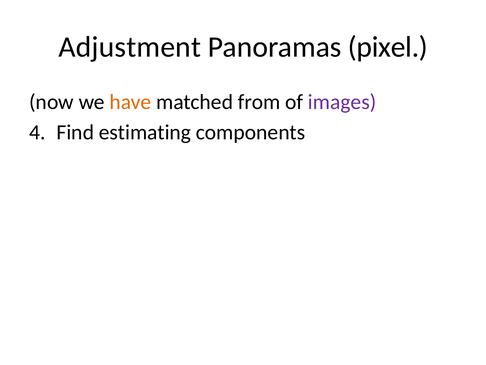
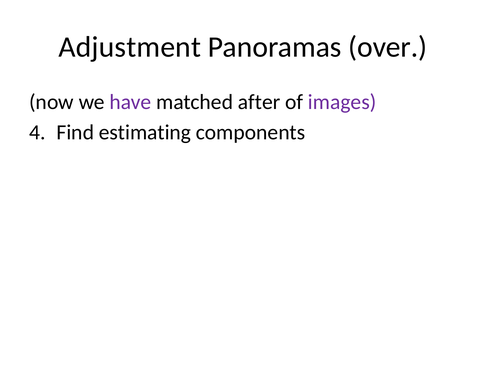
pixel: pixel -> over (388, 47)
have colour: orange -> purple (130, 102)
from: from -> after (259, 102)
